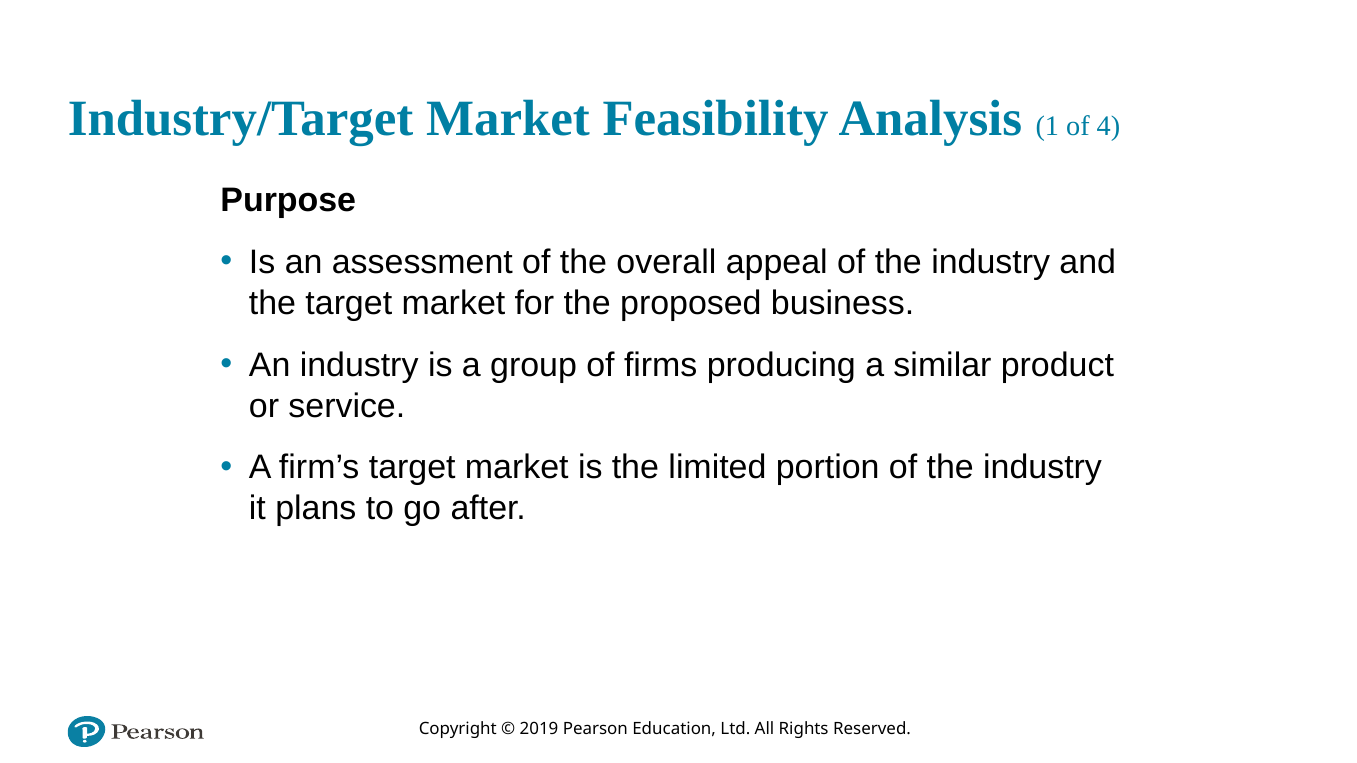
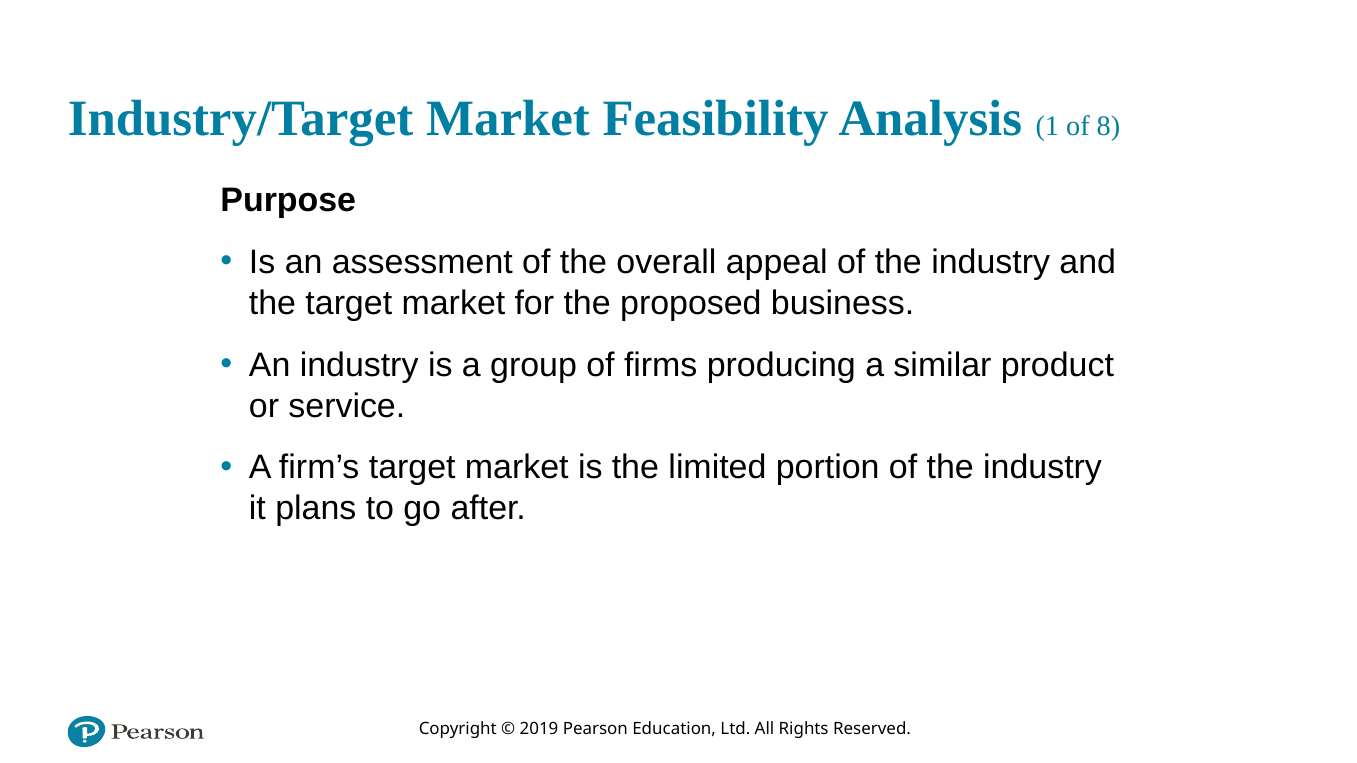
4: 4 -> 8 (1109, 127)
